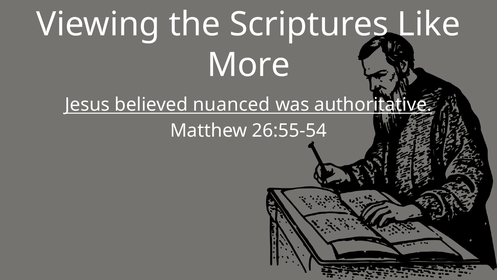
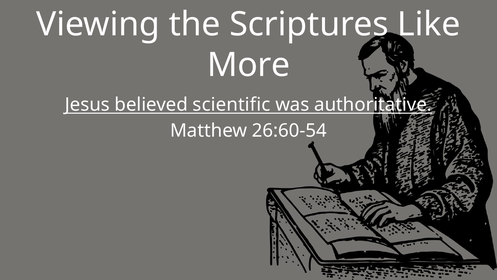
nuanced: nuanced -> scientific (231, 104)
26:55-54: 26:55-54 -> 26:60-54 (289, 131)
